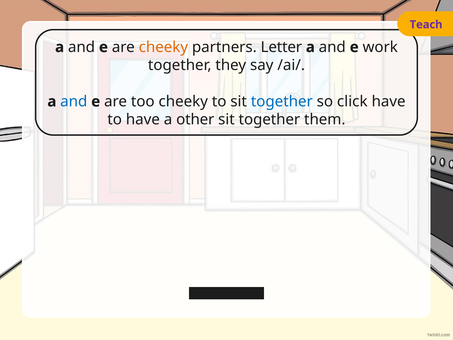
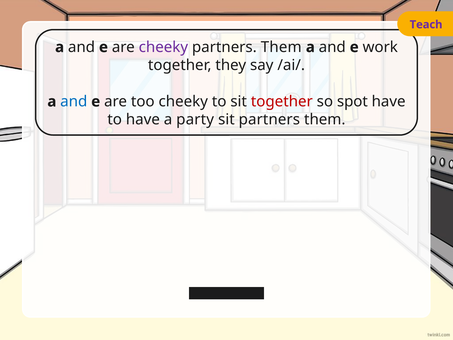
cheeky colour: orange -> purple (163, 47)
Letter: Letter -> Them (281, 47)
together colour: blue -> red (282, 101)
click: click -> spot (352, 101)
other: other -> party (195, 120)
together: together -> partners (269, 120)
